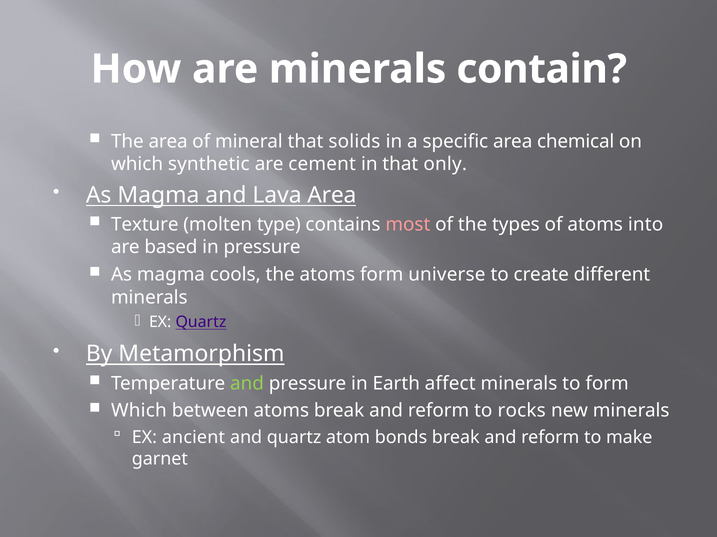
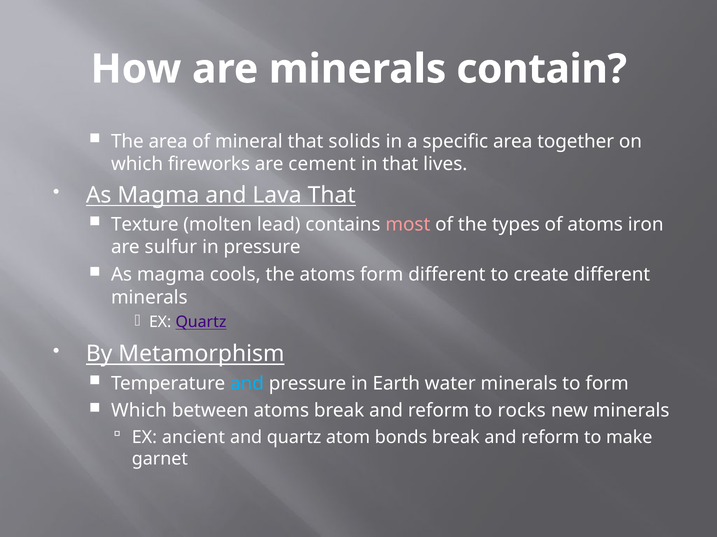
chemical: chemical -> together (576, 142)
synthetic: synthetic -> fireworks (209, 164)
only: only -> lives (445, 164)
Lava Area: Area -> That (332, 195)
type: type -> lead (279, 225)
into: into -> iron (646, 225)
based: based -> sulfur (171, 248)
form universe: universe -> different (447, 275)
and colour: light green -> light blue (247, 384)
affect: affect -> water (450, 384)
